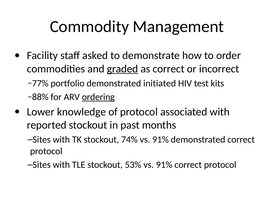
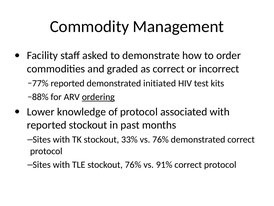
graded underline: present -> none (123, 69)
portfolio: portfolio -> reported (68, 83)
74%: 74% -> 33% (129, 139)
91%: 91% -> 76% (160, 139)
stockout 53%: 53% -> 76% (133, 164)
